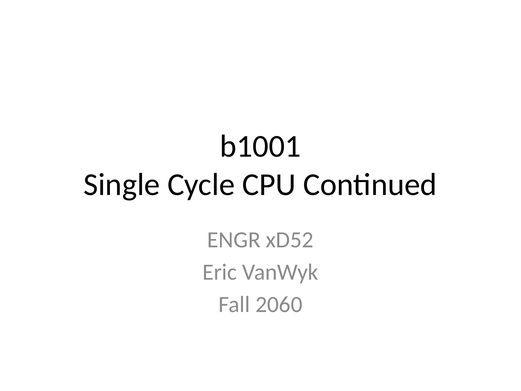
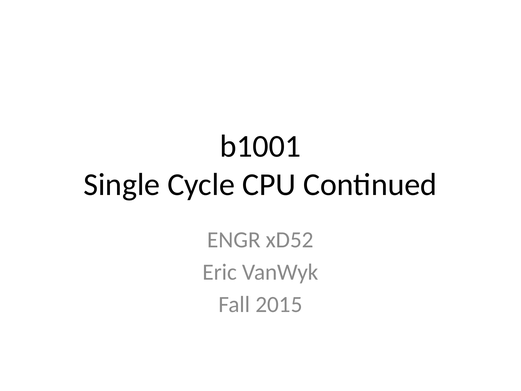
2060: 2060 -> 2015 (279, 304)
